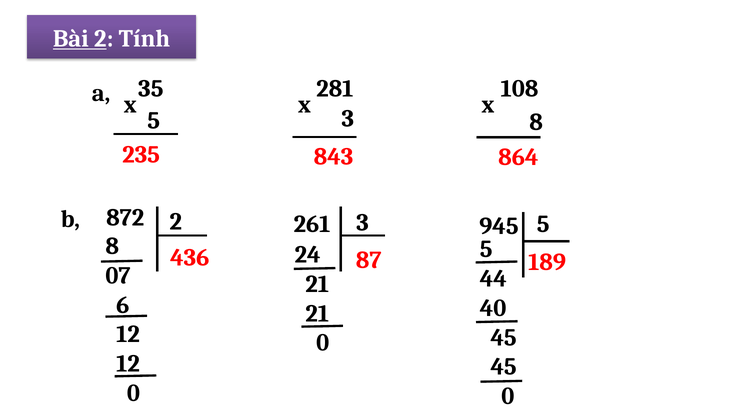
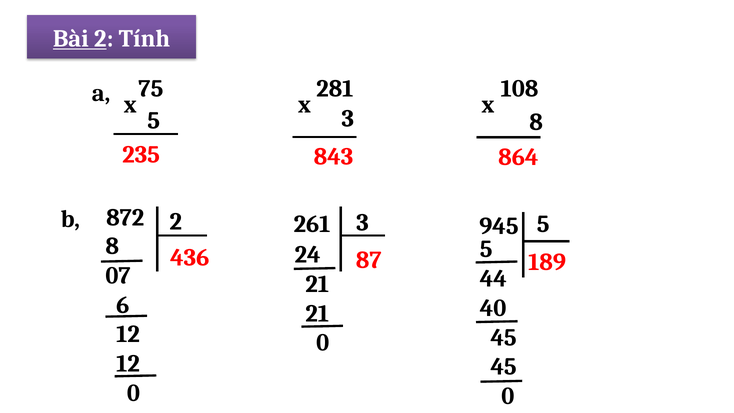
35: 35 -> 75 (151, 89)
